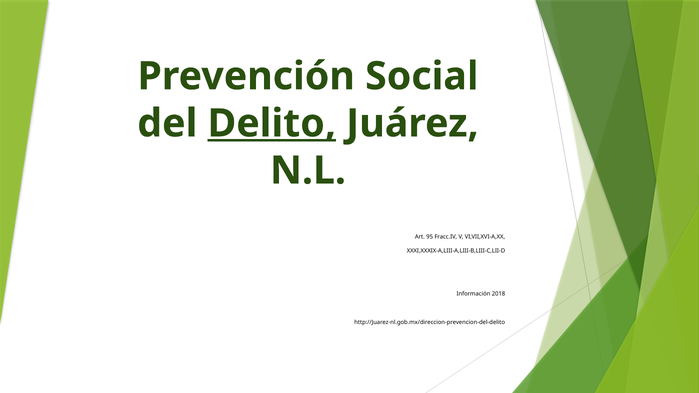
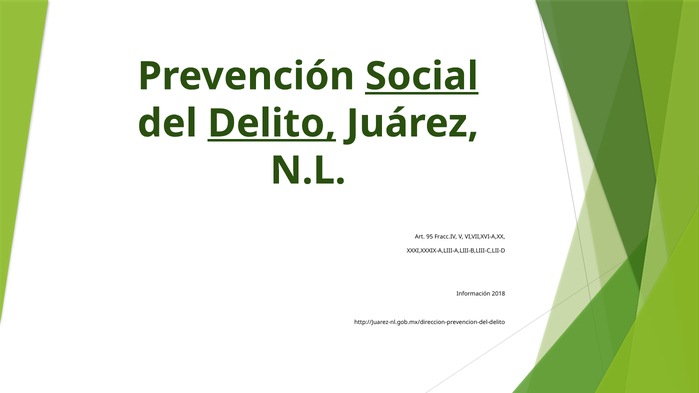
Social underline: none -> present (422, 76)
